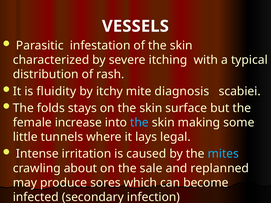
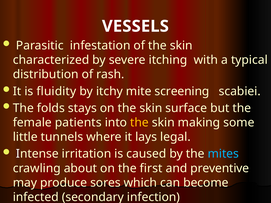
diagnosis: diagnosis -> screening (182, 91)
increase: increase -> patients (78, 123)
the colour: light blue -> yellow (139, 123)
sale: sale -> first (151, 168)
replanned: replanned -> preventive (220, 168)
